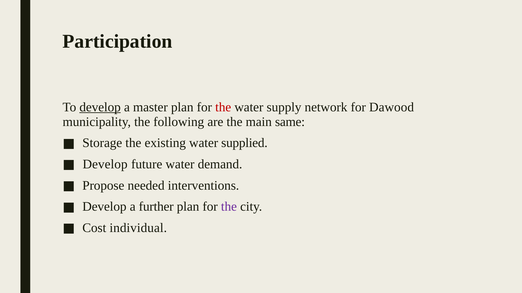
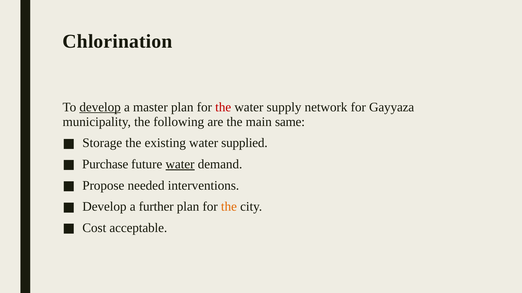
Participation: Participation -> Chlorination (117, 42)
Dawood: Dawood -> Gayyaza (392, 107)
Develop: Develop -> Purchase (105, 165)
water underline: none -> present (180, 165)
the colour: purple -> orange (229, 207)
individual: individual -> acceptable (138, 228)
